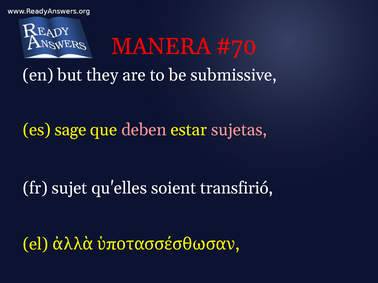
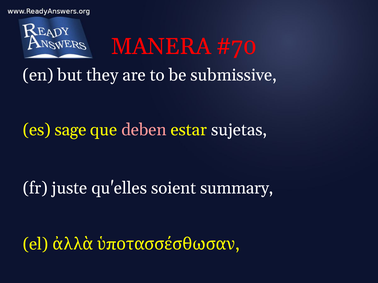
sujetas colour: pink -> white (239, 130)
sujet: sujet -> juste (69, 188)
transfirió: transfirió -> summary (237, 188)
